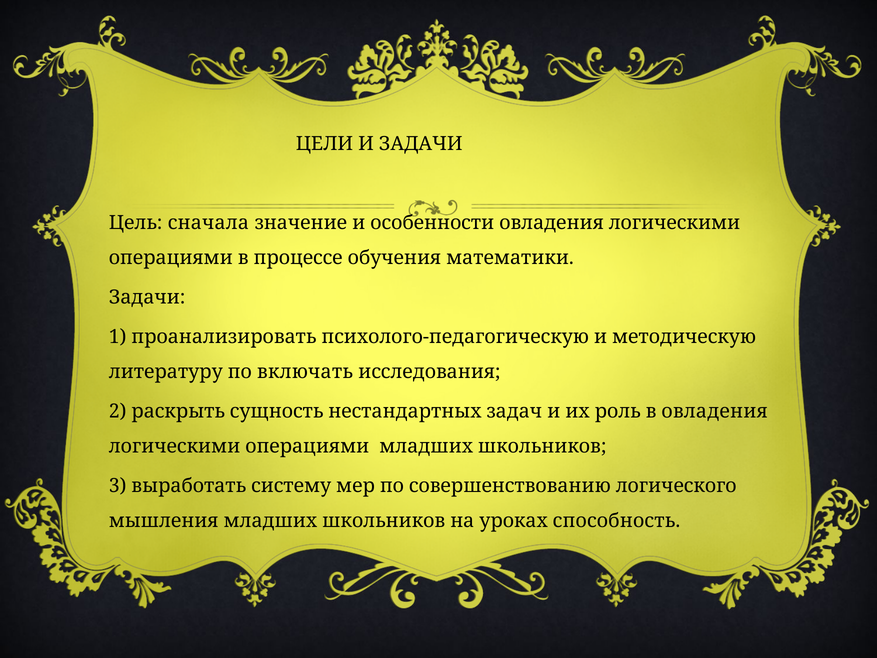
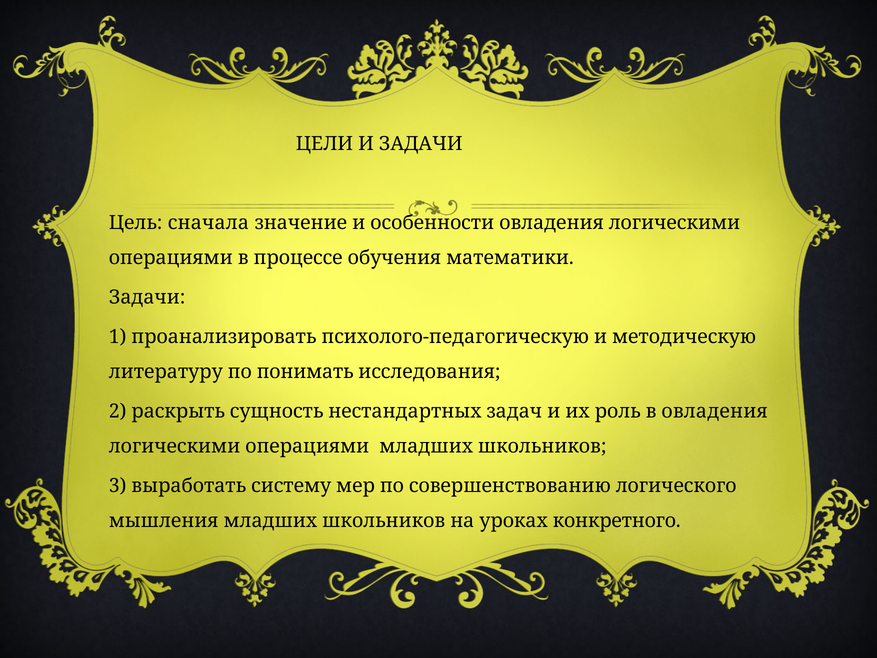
включать: включать -> понимать (305, 372)
способность: способность -> конкретного (617, 521)
